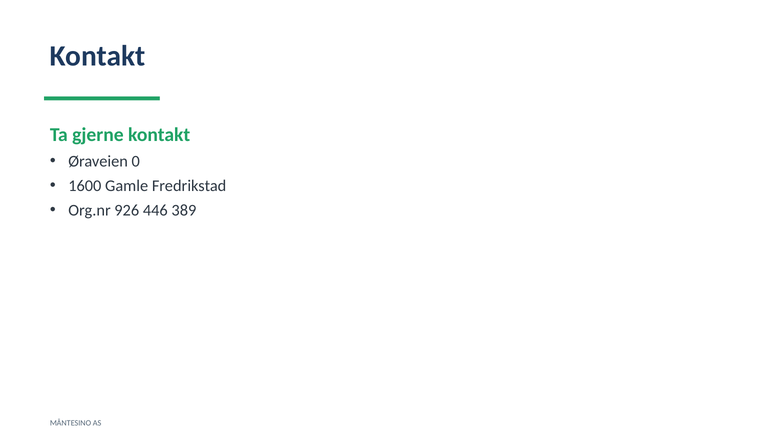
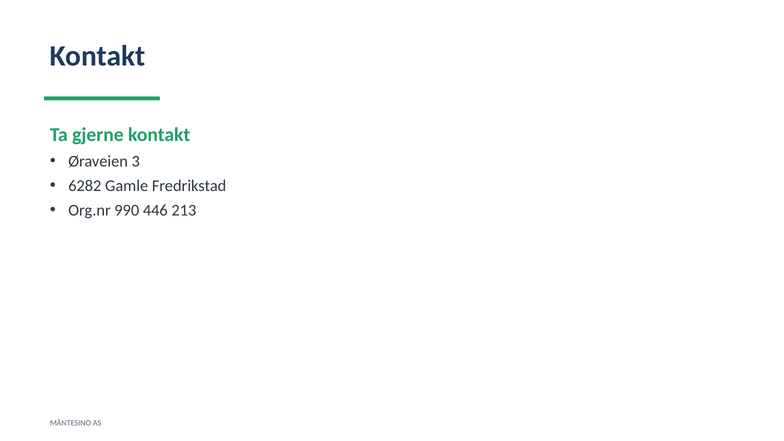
0: 0 -> 3 (136, 161)
1600: 1600 -> 6282 (85, 186)
926: 926 -> 990 (127, 210)
389: 389 -> 213 (184, 210)
